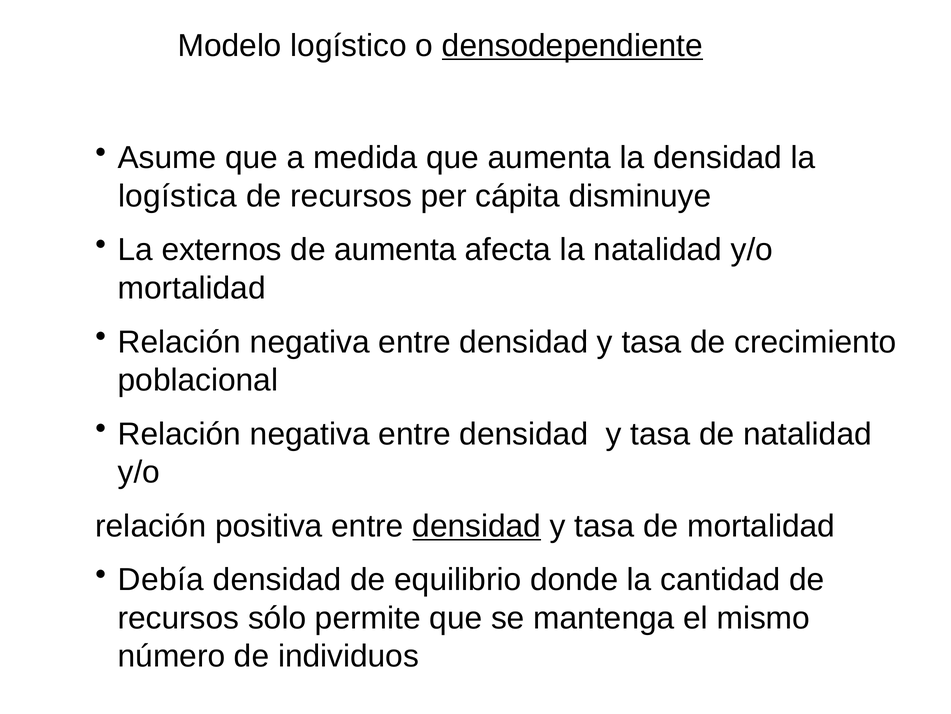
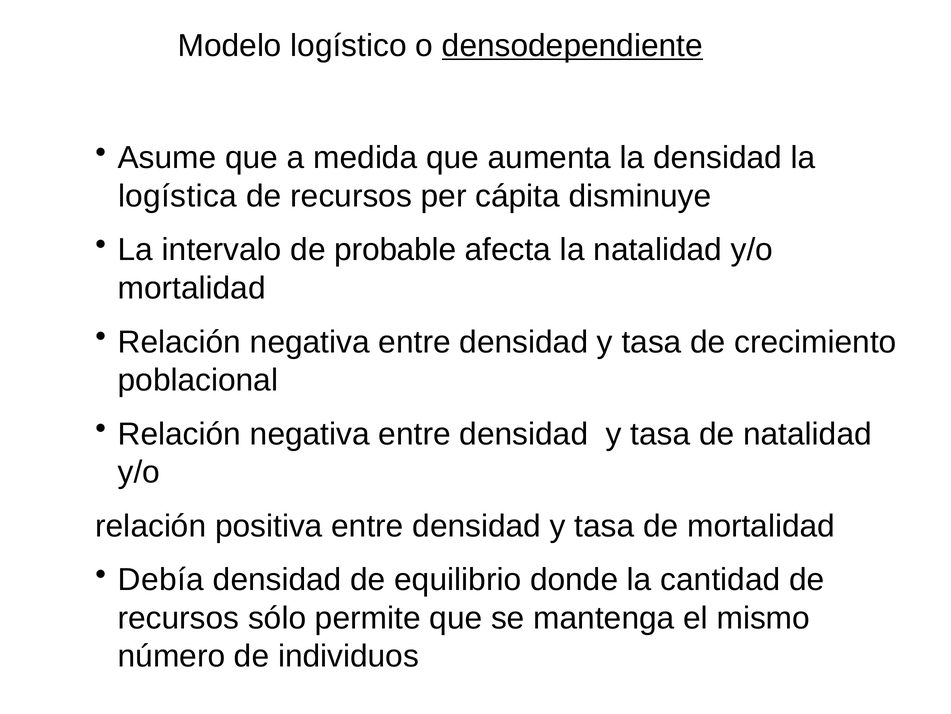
externos: externos -> intervalo (222, 250)
de aumenta: aumenta -> probable (395, 250)
densidad underline: present -> none (477, 526)
